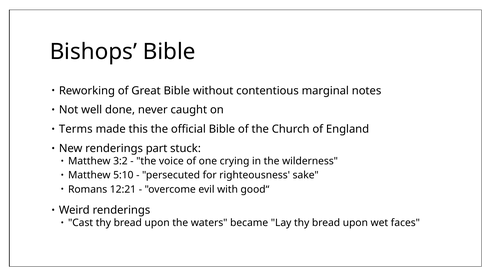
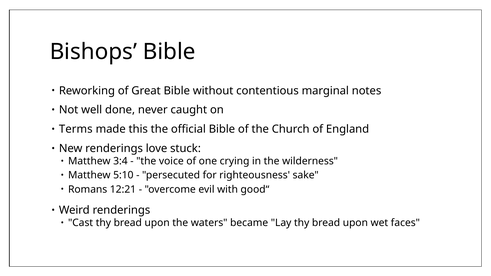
part: part -> love (157, 149)
3:2: 3:2 -> 3:4 (120, 161)
